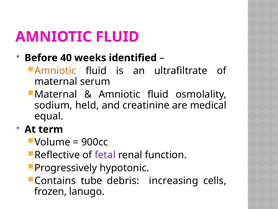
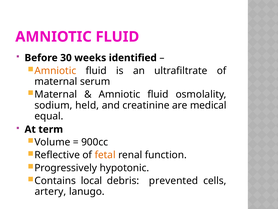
40: 40 -> 30 (66, 58)
fetal colour: purple -> orange (105, 155)
tube: tube -> local (91, 180)
increasing: increasing -> prevented (174, 180)
frozen: frozen -> artery (50, 191)
